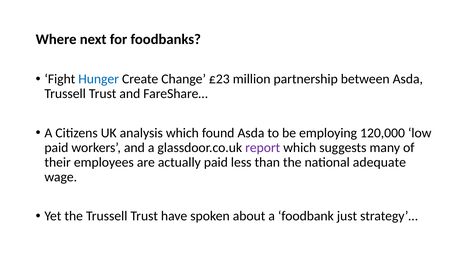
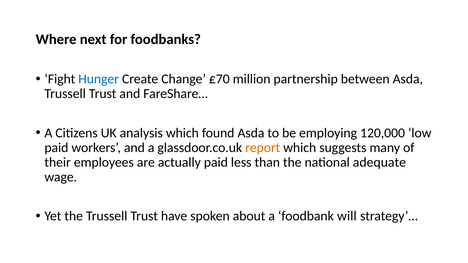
£23: £23 -> £70 (219, 79)
report colour: purple -> orange (263, 148)
just: just -> will (347, 216)
